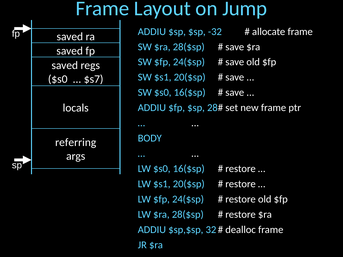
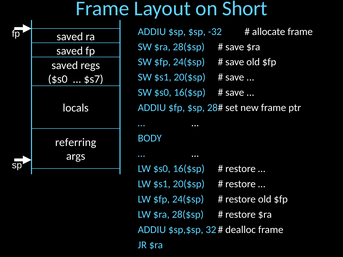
Jump: Jump -> Short (245, 9)
